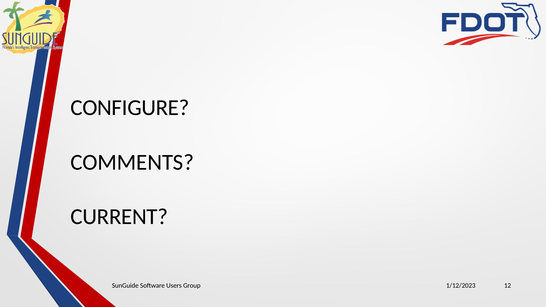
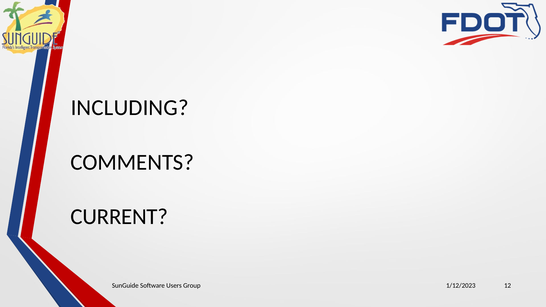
CONFIGURE: CONFIGURE -> INCLUDING (130, 108)
